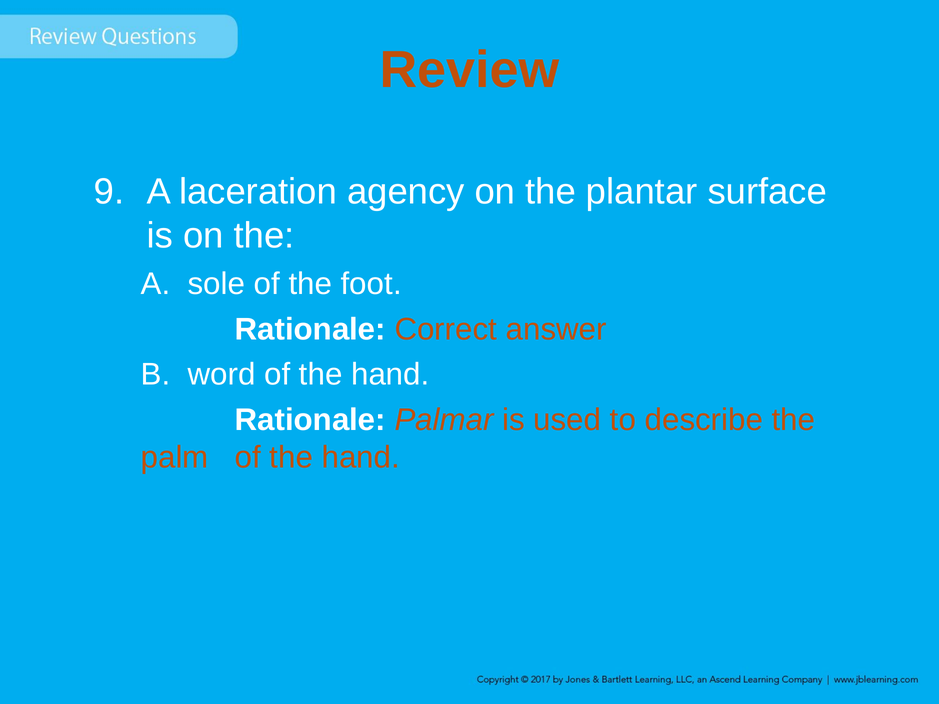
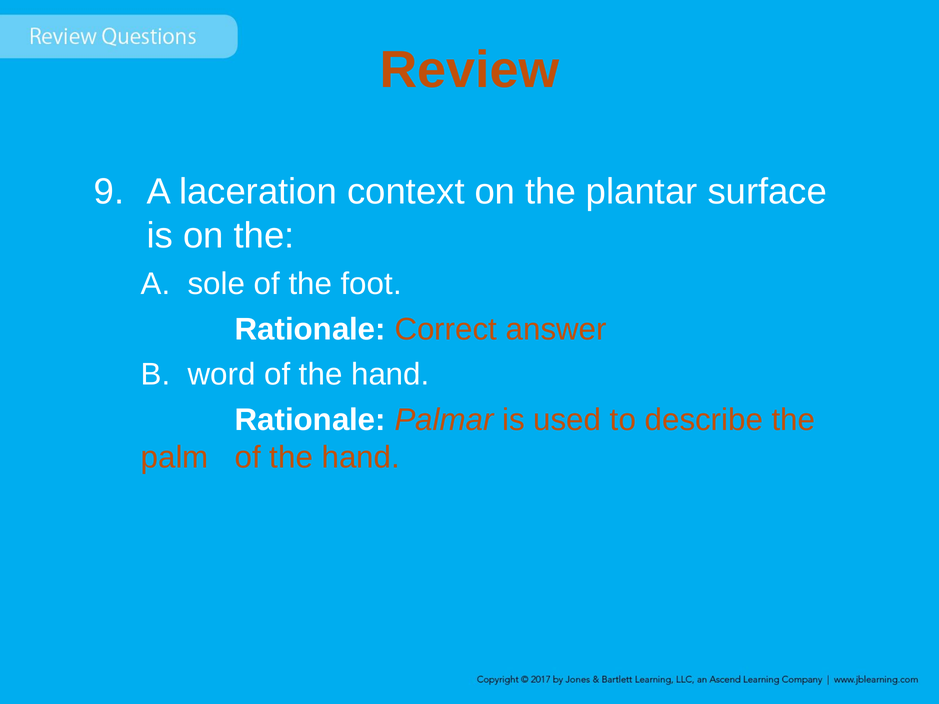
agency: agency -> context (406, 192)
